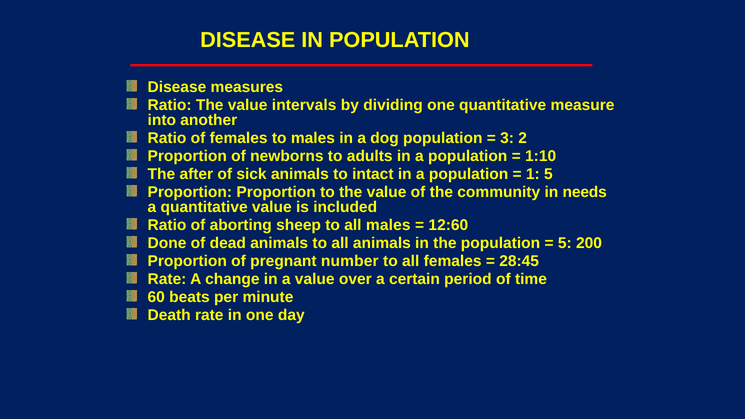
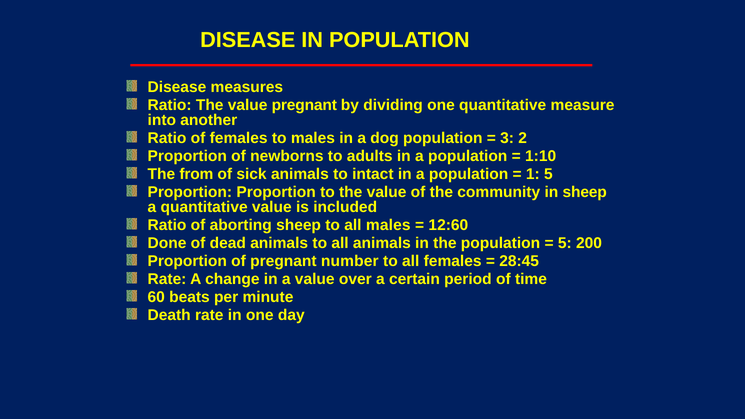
value intervals: intervals -> pregnant (304, 105)
after: after -> from (196, 174)
in needs: needs -> sheep (585, 192)
